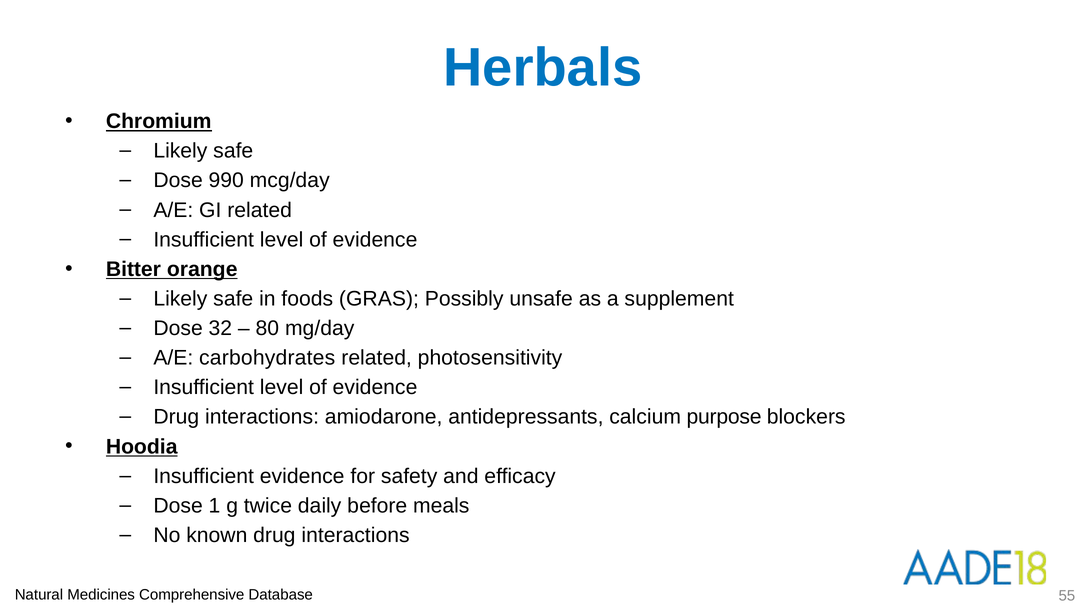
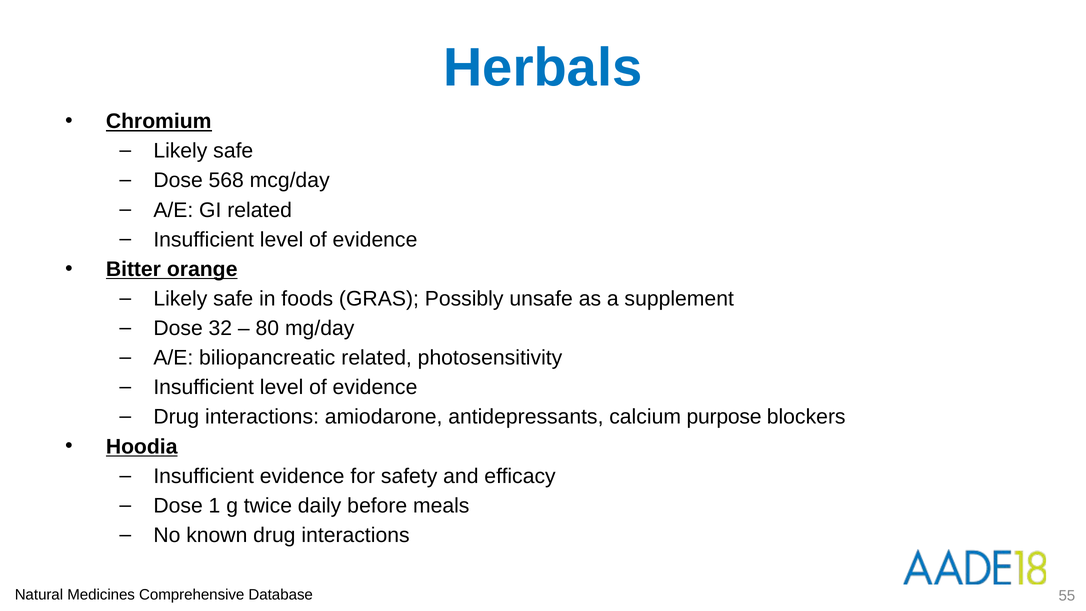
990: 990 -> 568 (226, 181)
carbohydrates: carbohydrates -> biliopancreatic (267, 358)
